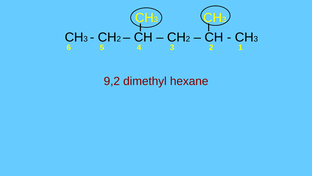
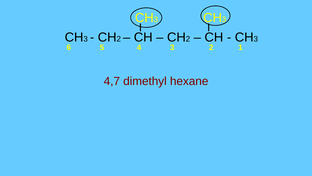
9,2: 9,2 -> 4,7 (112, 81)
